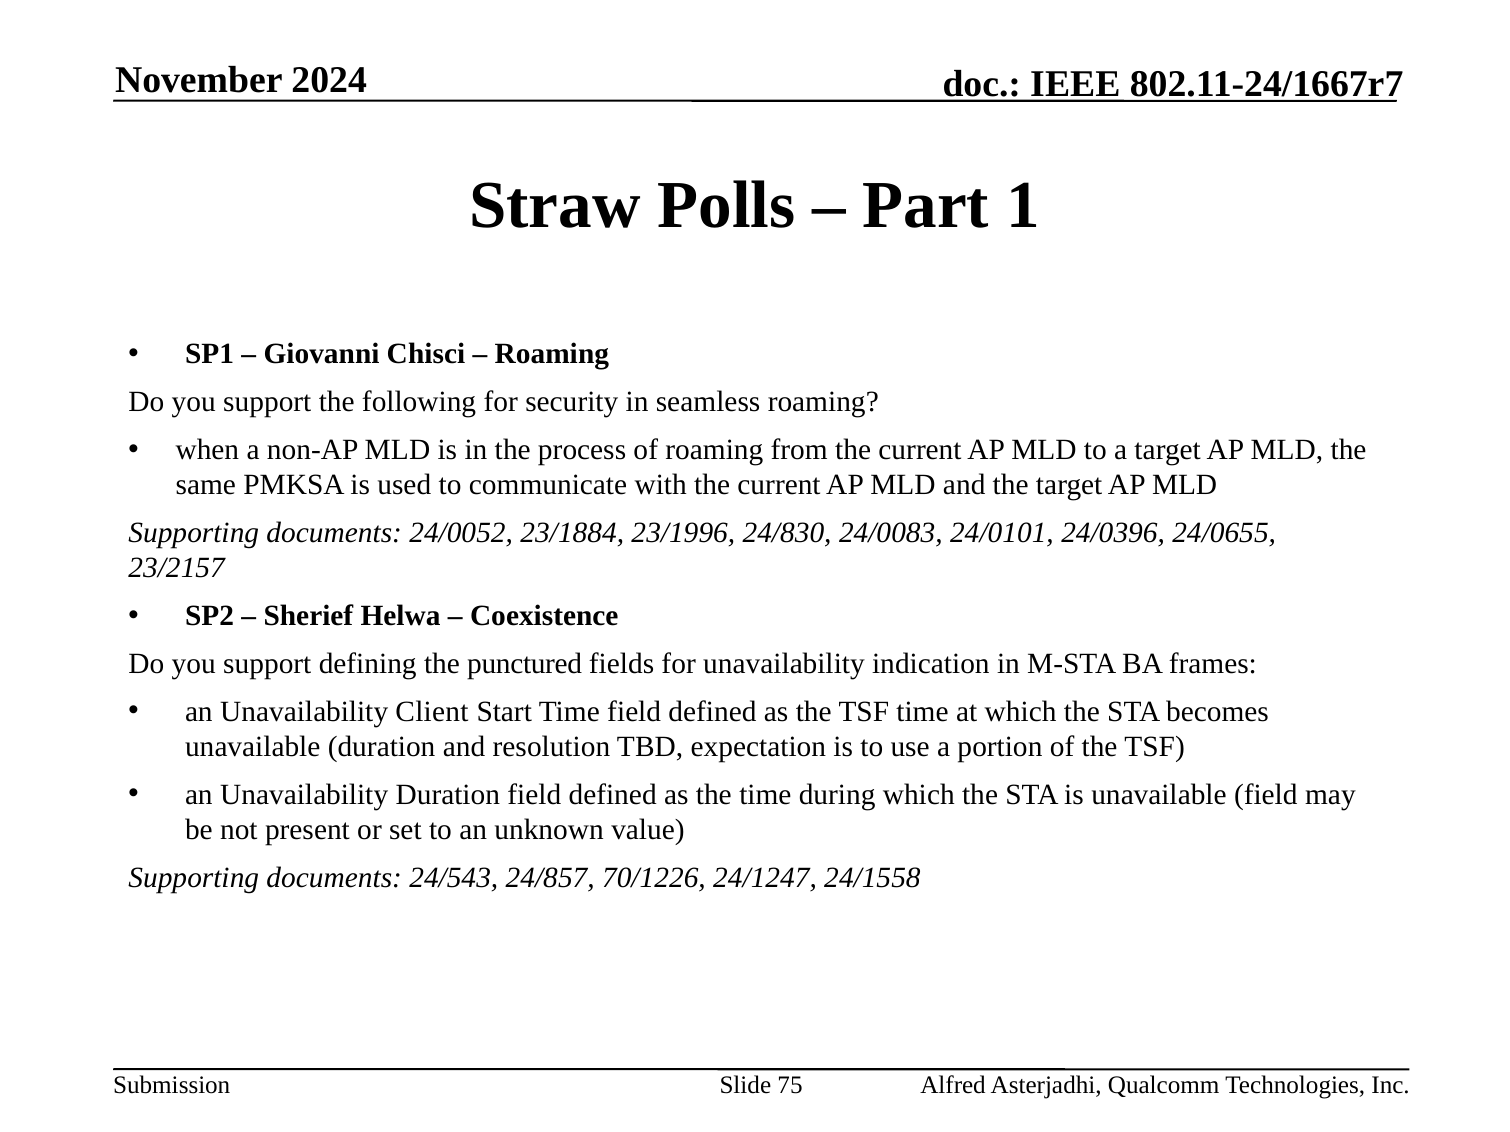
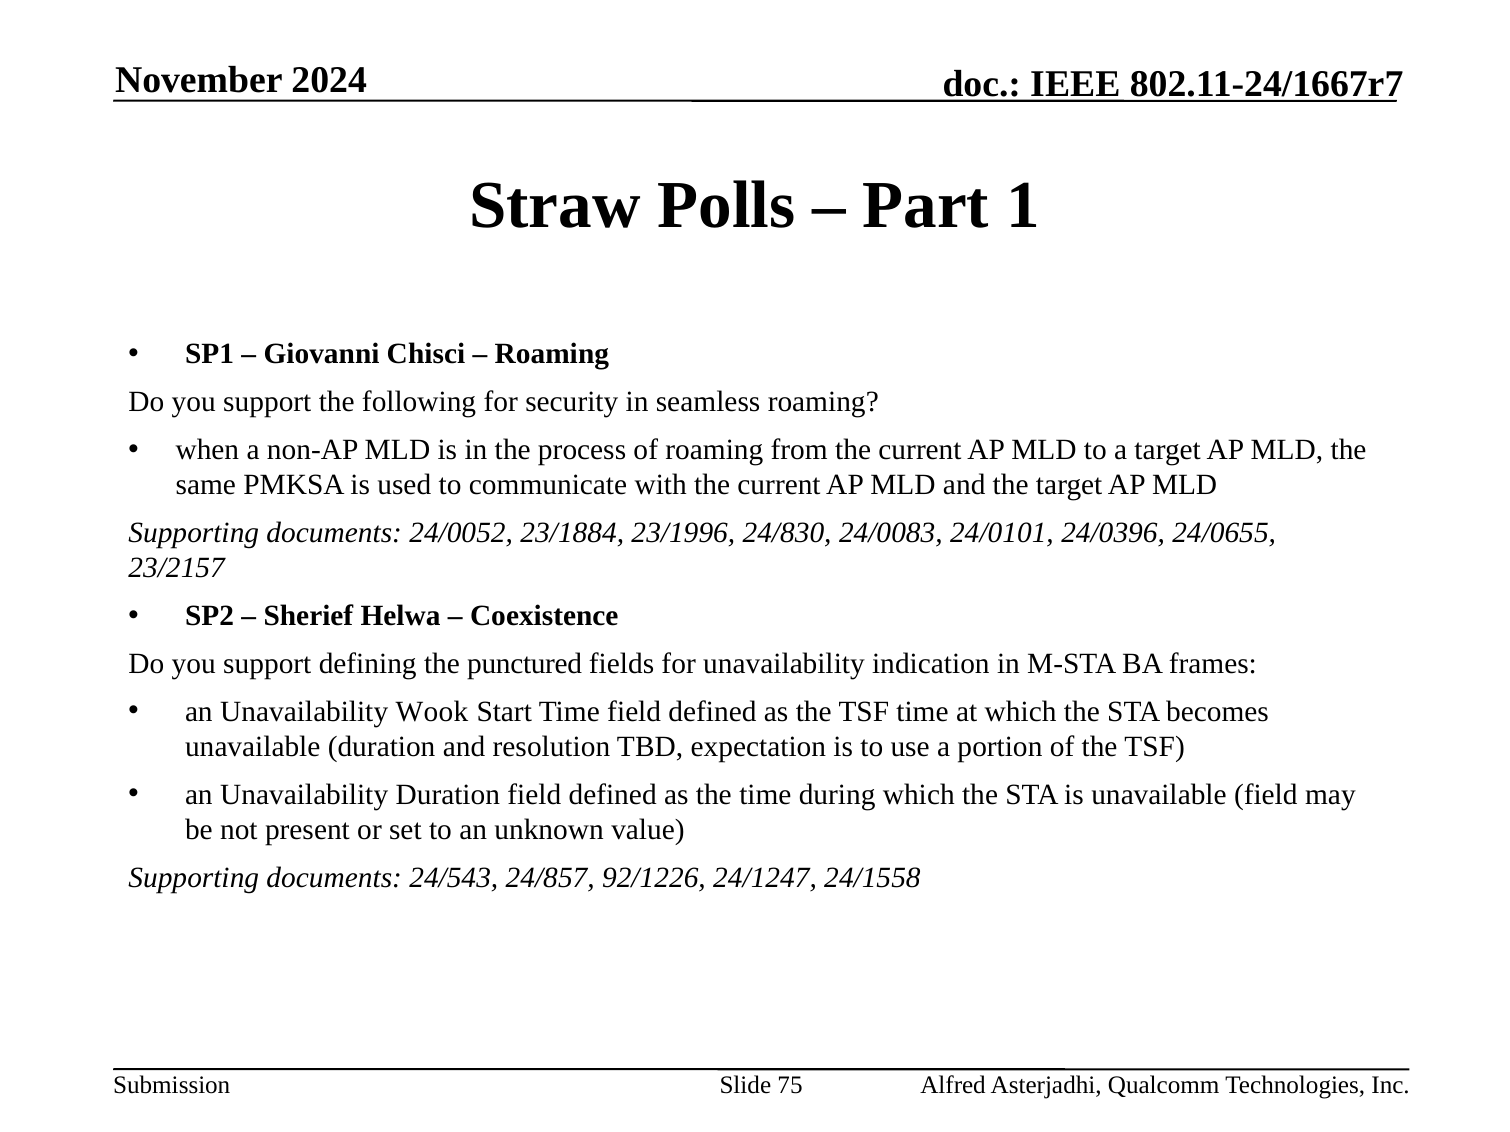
Client: Client -> Wook (432, 712)
70/1226: 70/1226 -> 92/1226 (654, 878)
